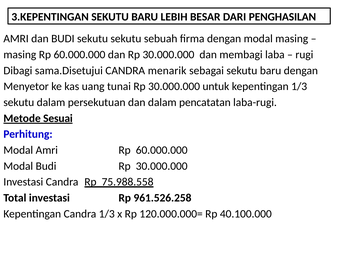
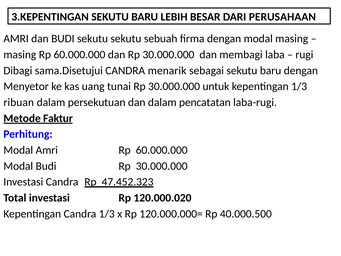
PENGHASILAN: PENGHASILAN -> PERUSAHAAN (282, 17)
sekutu: sekutu -> ribuan (19, 102)
Sesuai: Sesuai -> Faktur (58, 118)
75.988.558: 75.988.558 -> 47.452.323 (128, 182)
961.526.258: 961.526.258 -> 120.000.020 (162, 198)
40.100.000: 40.100.000 -> 40.000.500 (246, 214)
